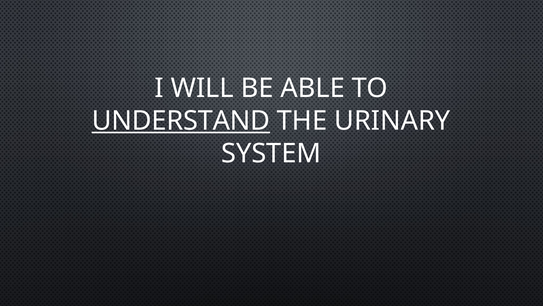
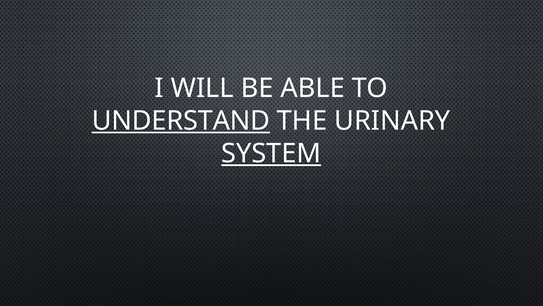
SYSTEM underline: none -> present (271, 153)
